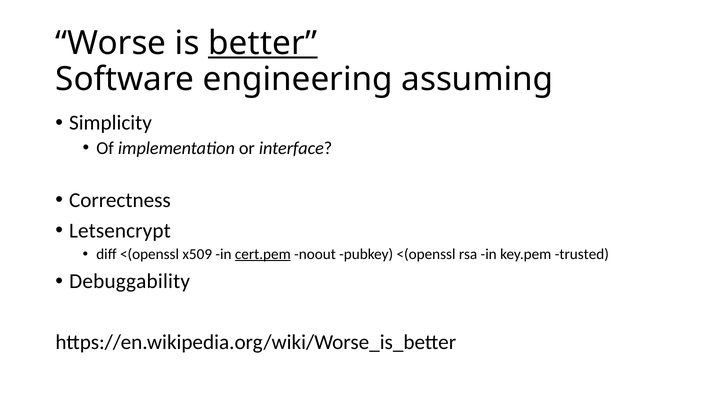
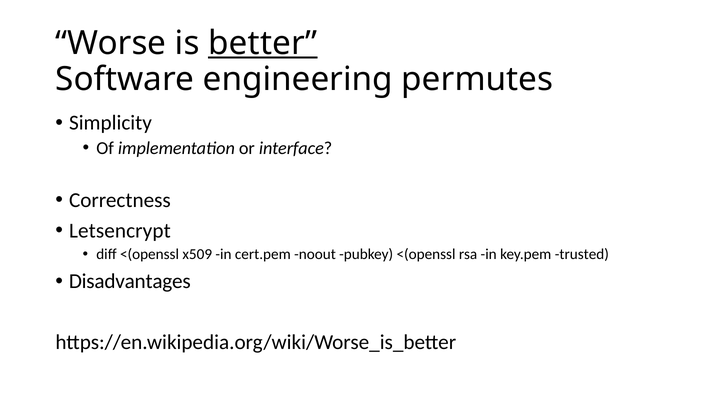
assuming: assuming -> permutes (477, 79)
cert.pem underline: present -> none (263, 254)
Debuggability: Debuggability -> Disadvantages (130, 281)
